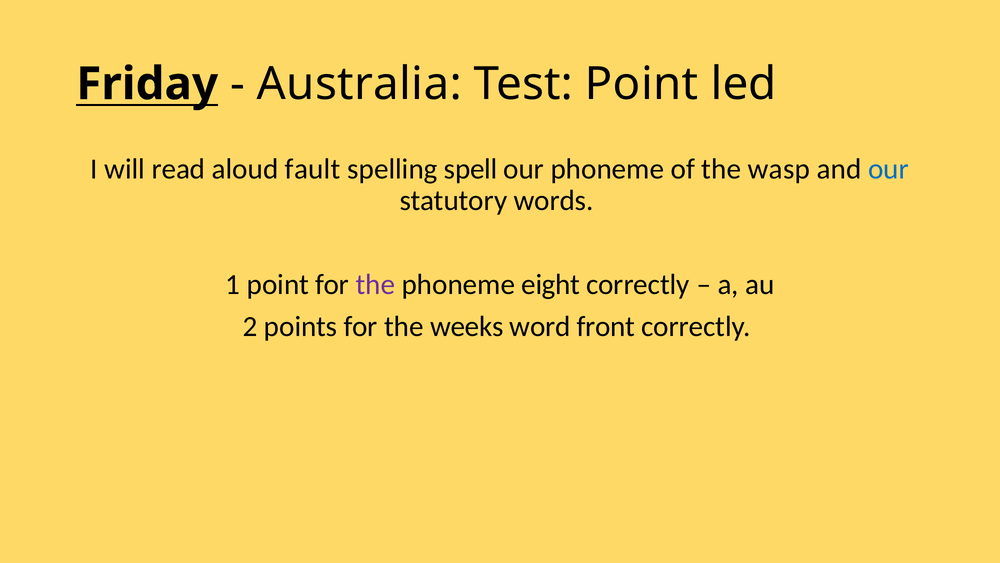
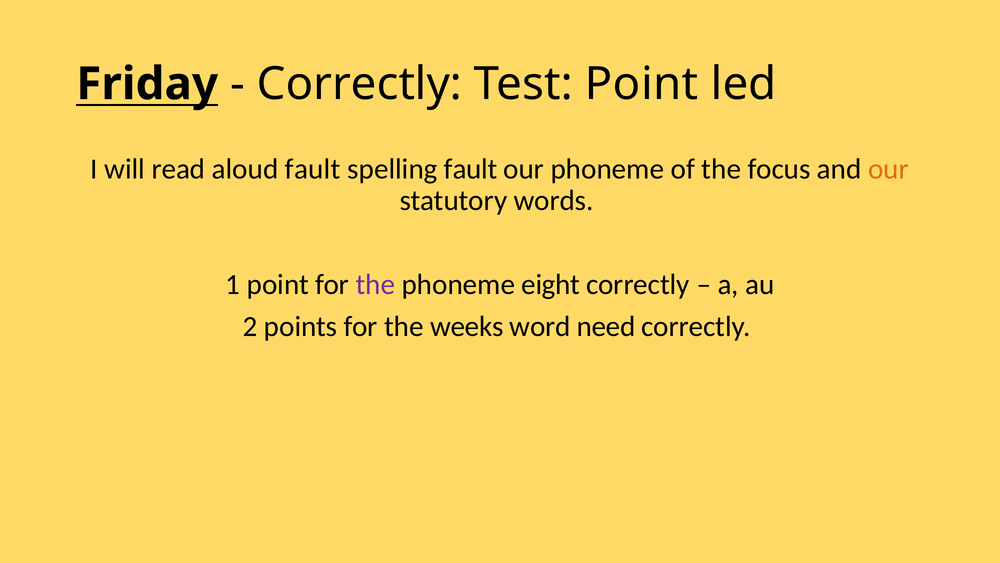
Australia: Australia -> Correctly (360, 84)
spelling spell: spell -> fault (471, 169)
wasp: wasp -> focus (779, 169)
our colour: blue -> orange (888, 169)
front: front -> need (606, 326)
